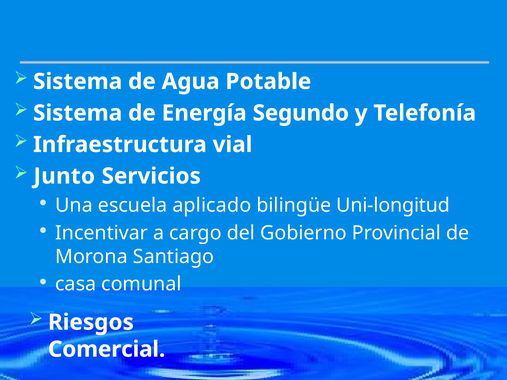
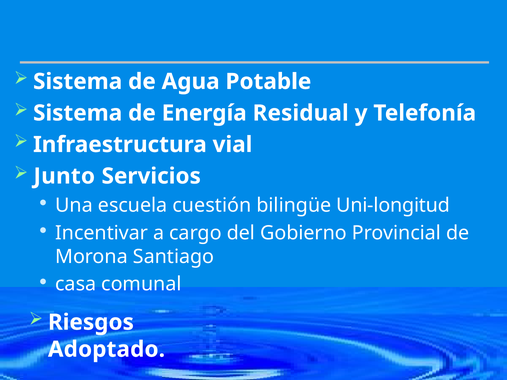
Segundo: Segundo -> Residual (301, 113)
aplicado: aplicado -> cuestión (212, 205)
Comercial: Comercial -> Adoptado (106, 350)
